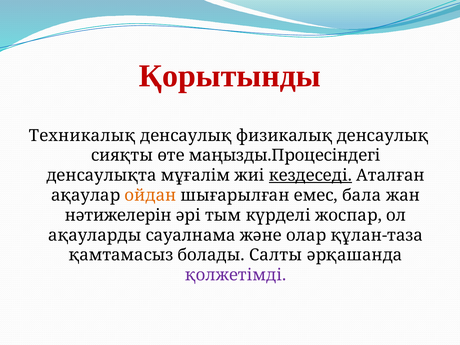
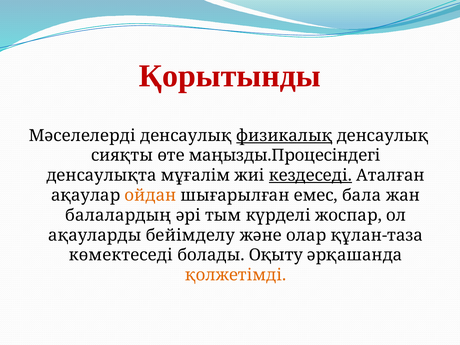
Техникалық: Техникалық -> Мәселелерді (82, 136)
физикалық underline: none -> present (284, 136)
нәтижелерін: нәтижелерін -> балалардың (118, 215)
сауалнама: сауалнама -> бейімделу (190, 235)
қамтамасыз: қамтамасыз -> көмектеседі (121, 255)
Салты: Салты -> Оқыту (276, 255)
қолжетімді colour: purple -> orange (236, 275)
